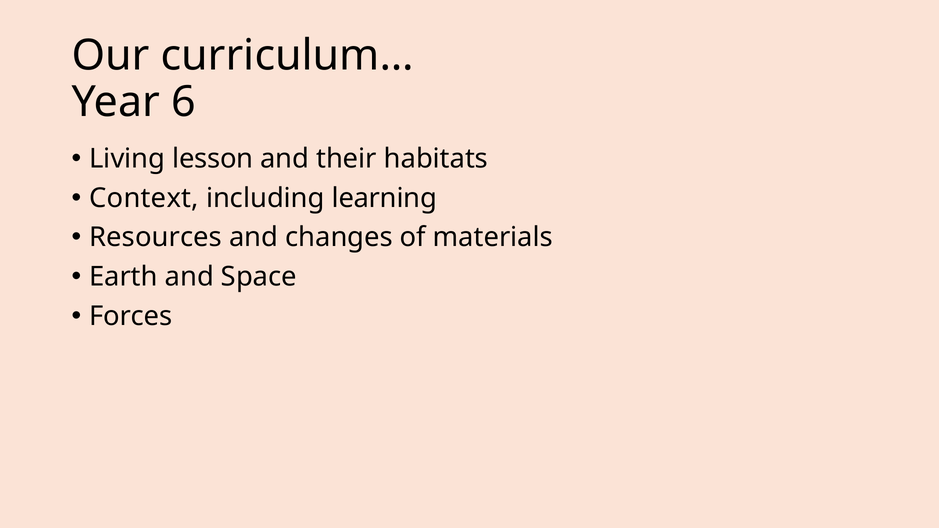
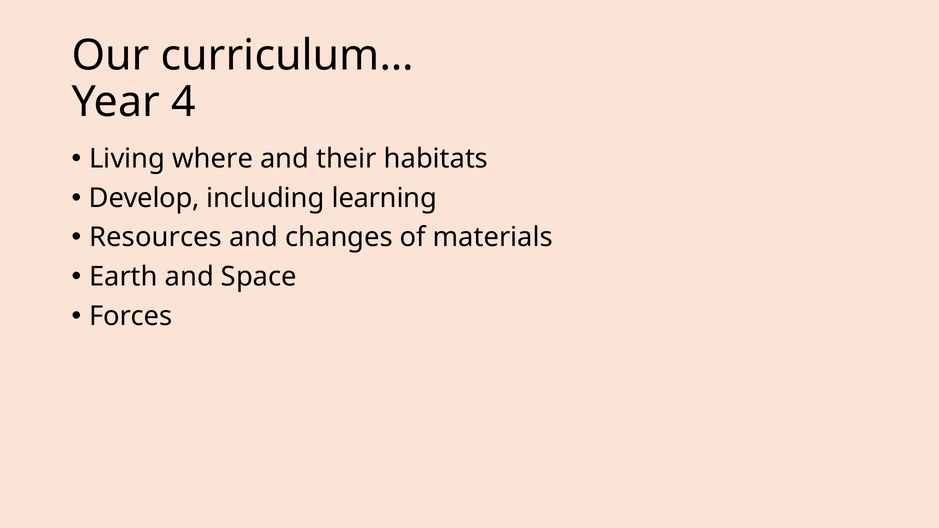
6: 6 -> 4 (183, 102)
lesson: lesson -> where (213, 159)
Context: Context -> Develop (144, 198)
